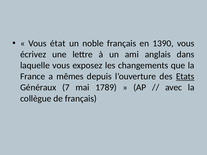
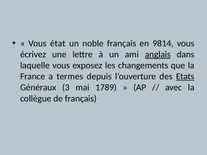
1390: 1390 -> 9814 (163, 43)
anglais underline: none -> present (158, 54)
mêmes: mêmes -> termes (70, 77)
7: 7 -> 3 (66, 88)
